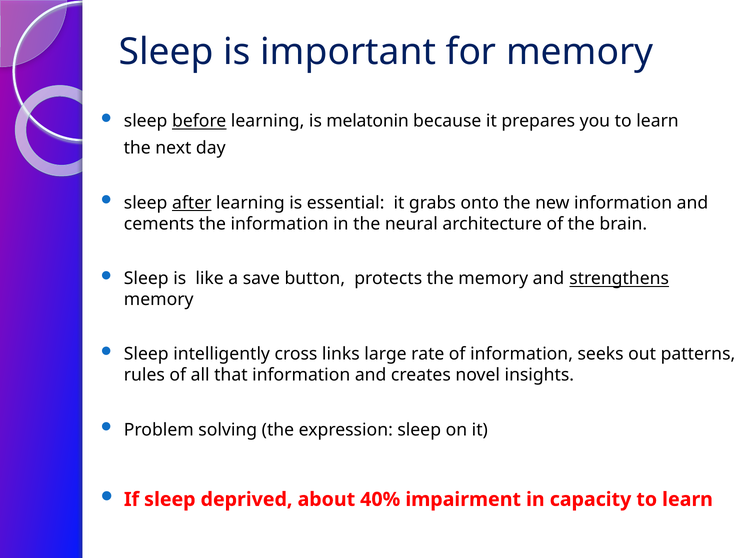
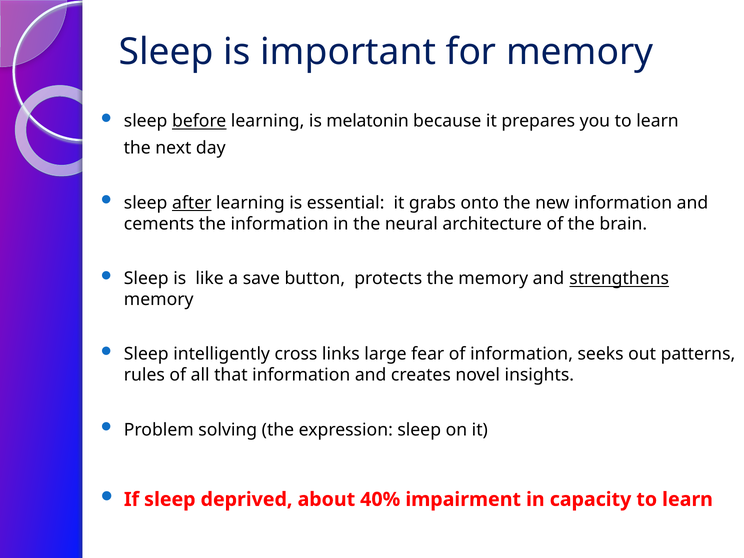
rate: rate -> fear (428, 354)
